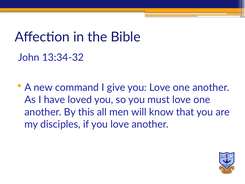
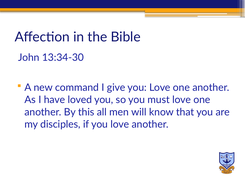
13:34-32: 13:34-32 -> 13:34-30 (63, 57)
